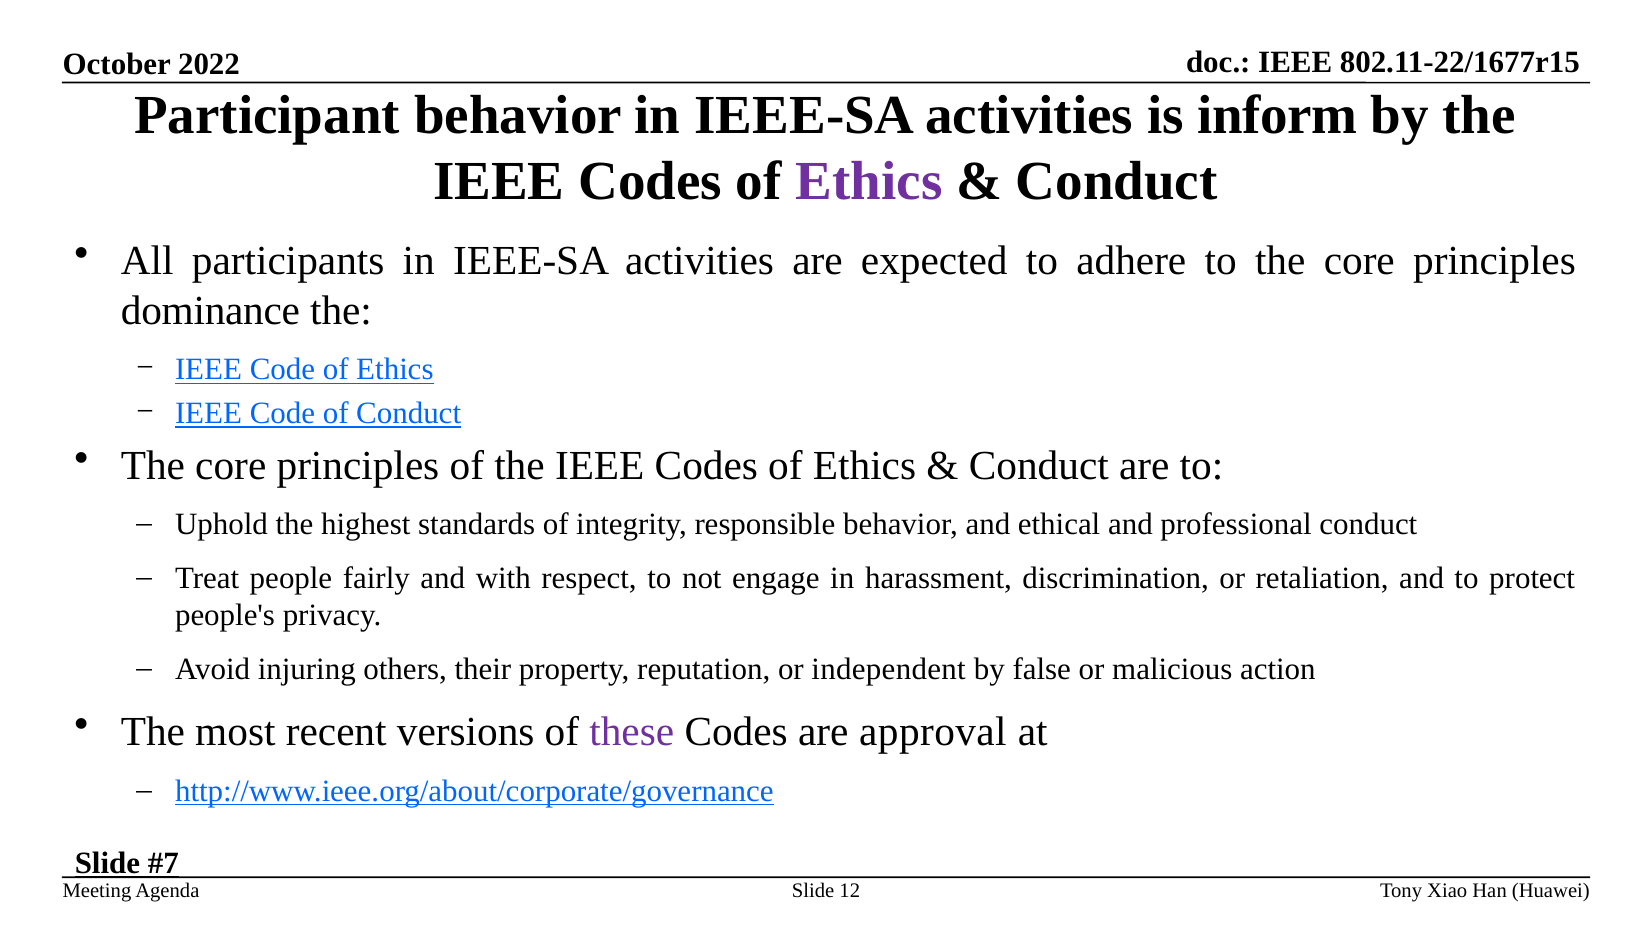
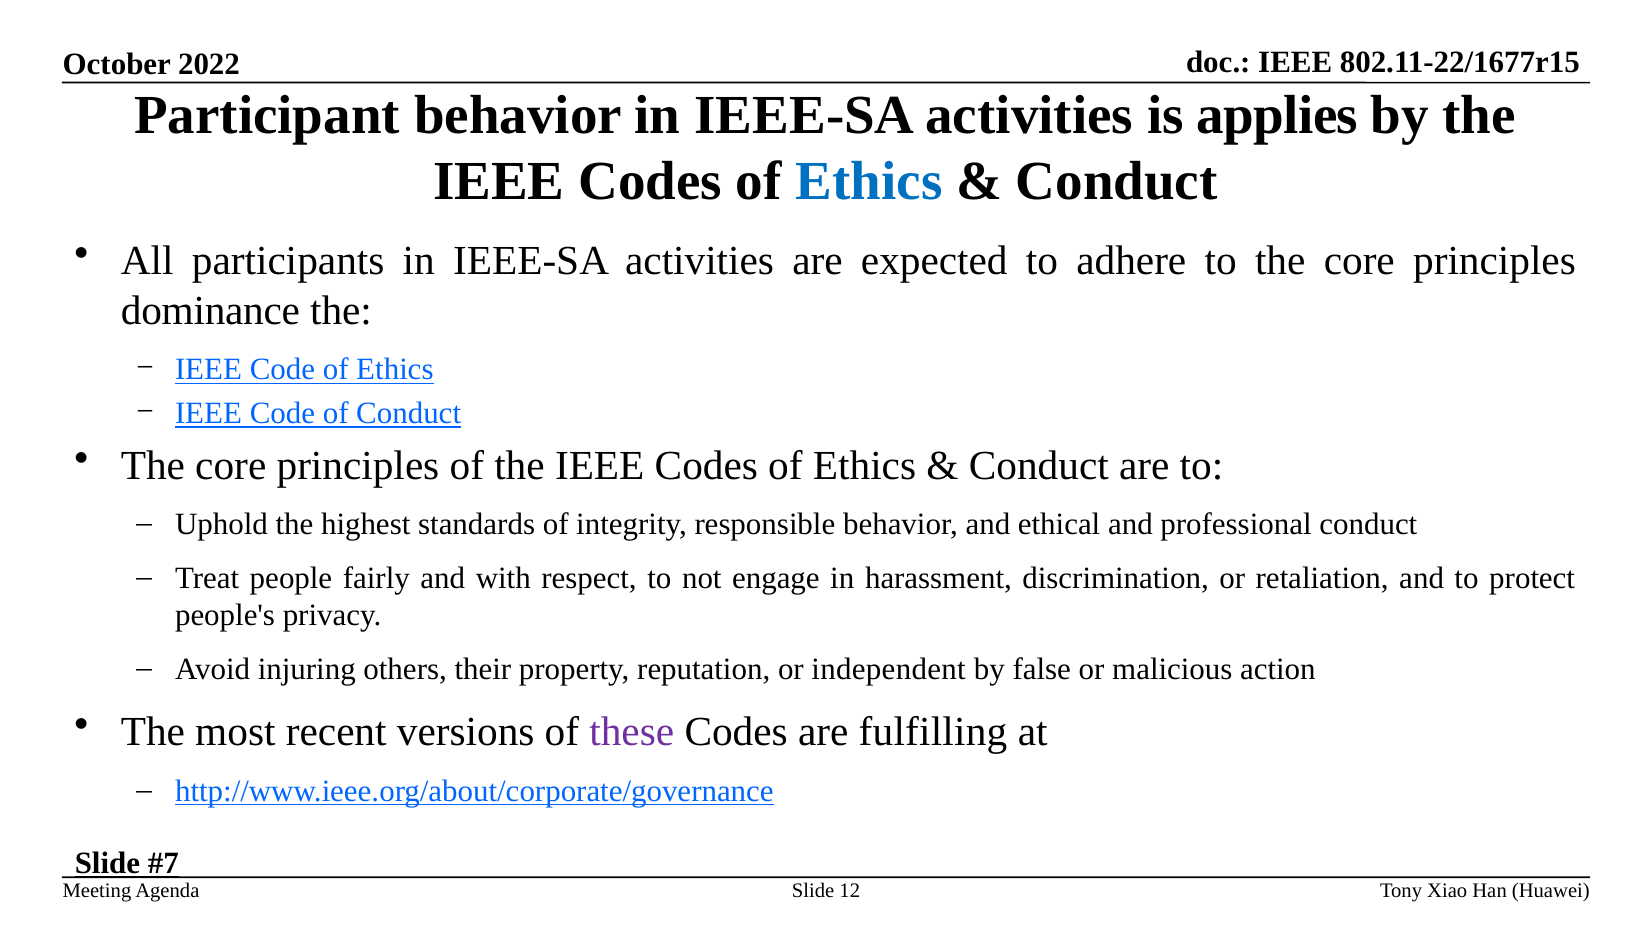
inform: inform -> applies (1277, 115)
Ethics colour: purple -> blue (869, 181)
approval: approval -> fulfilling (933, 732)
